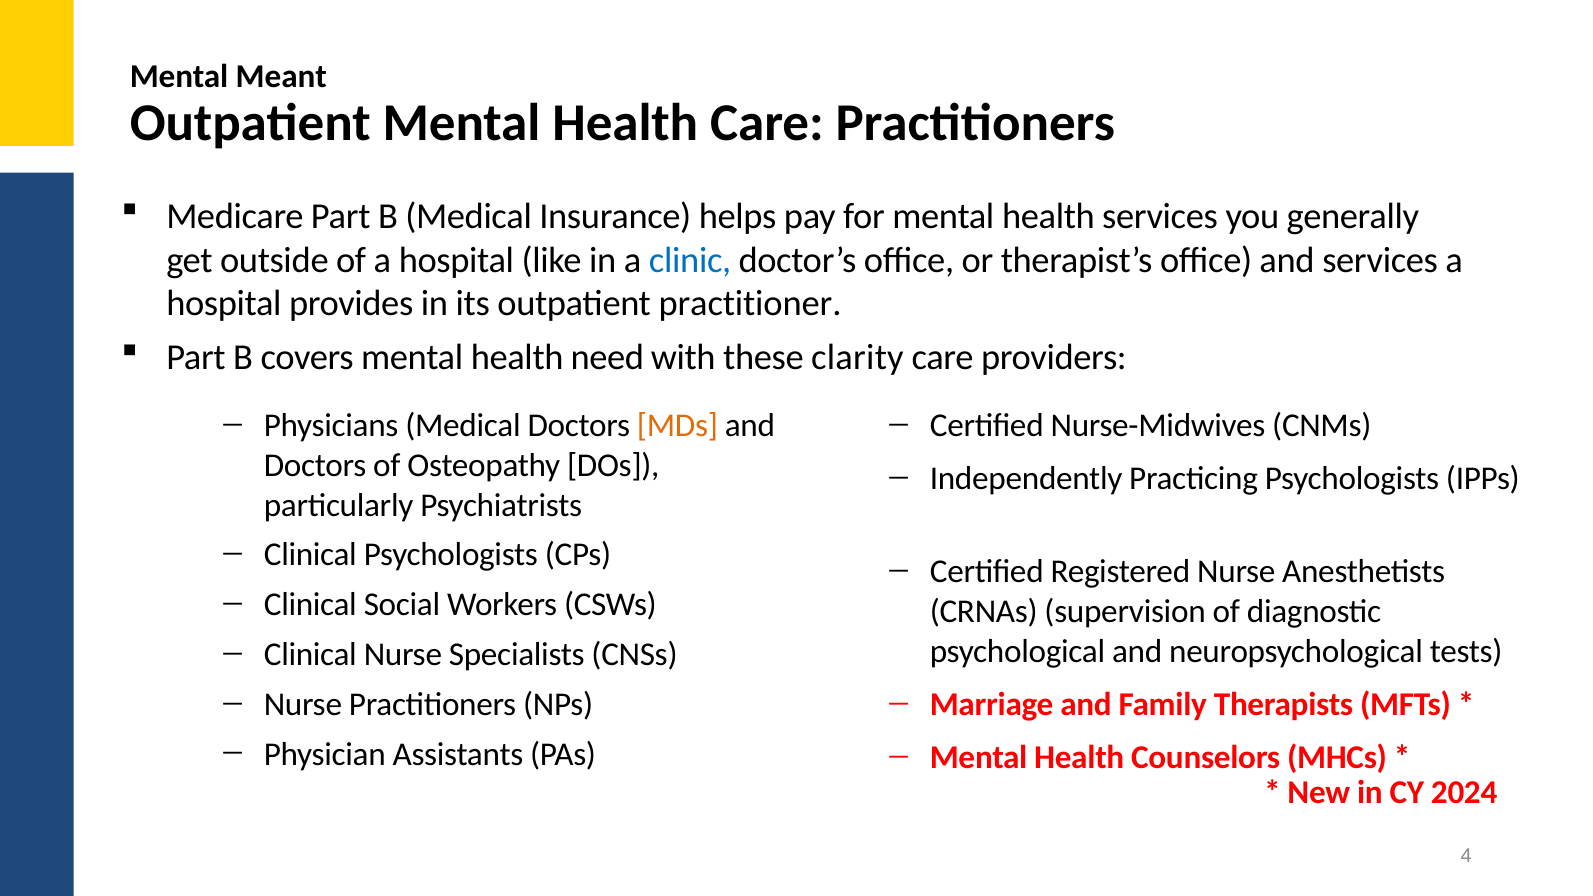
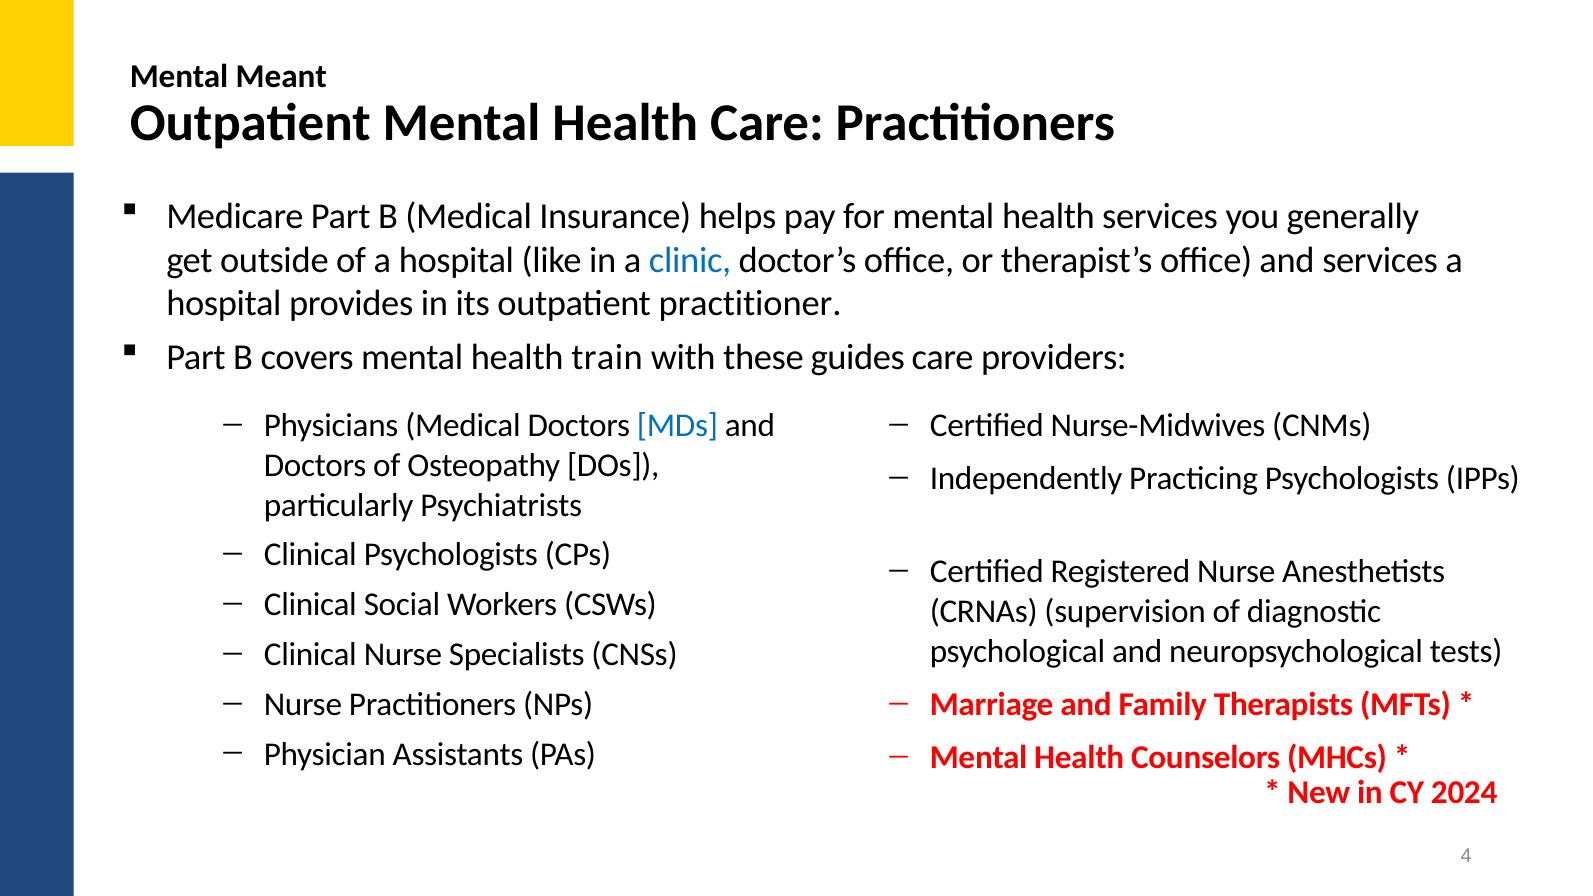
need: need -> train (607, 358)
clarity: clarity -> guides (858, 358)
MDs colour: orange -> blue (678, 425)
